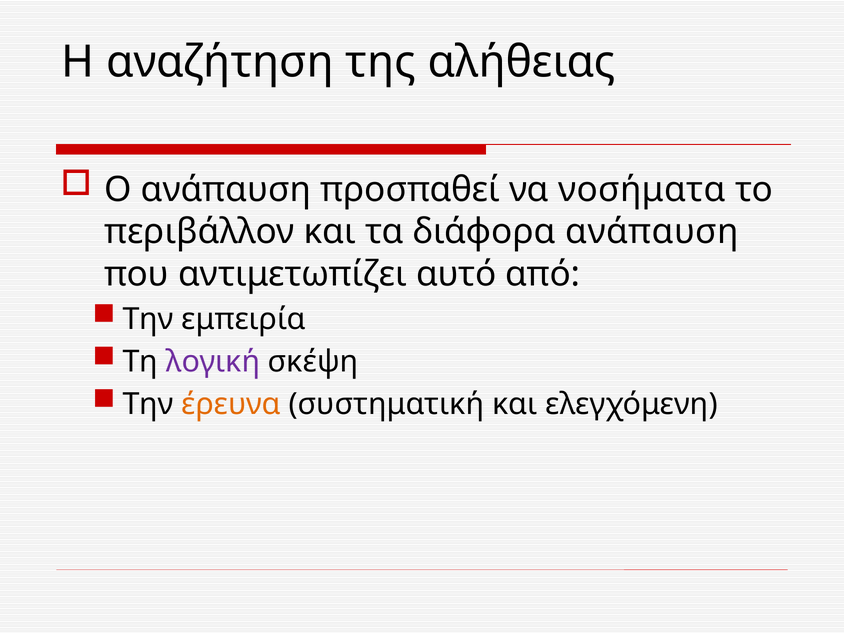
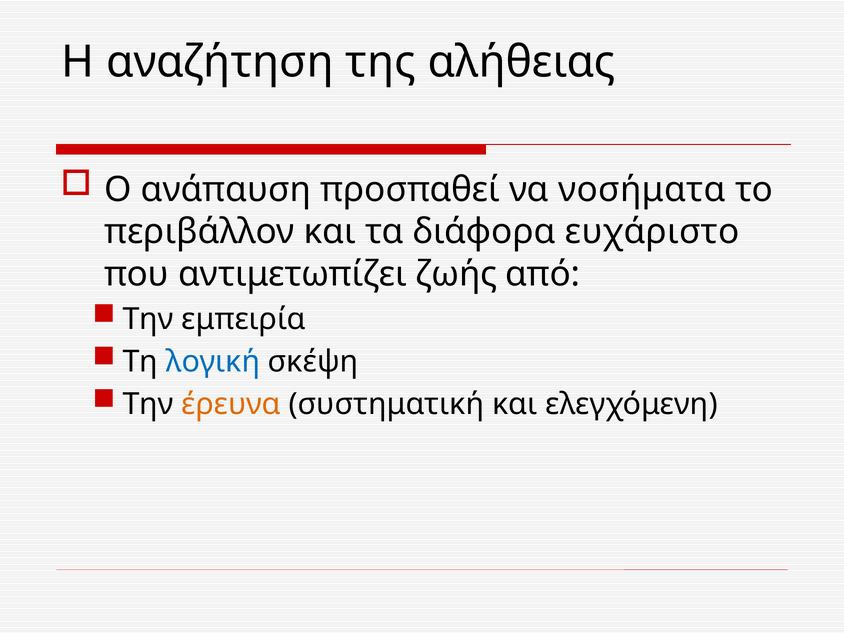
διάφορα ανάπαυση: ανάπαυση -> ευχάριστο (652, 232)
αυτό: αυτό -> ζωής (456, 274)
λογική colour: purple -> blue (213, 362)
